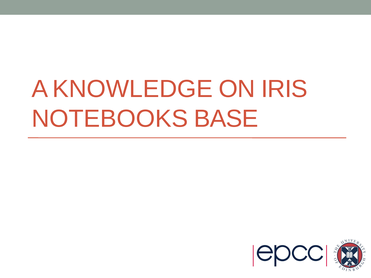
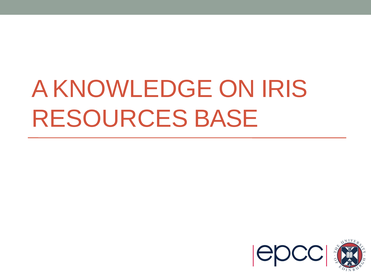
NOTEBOOKS: NOTEBOOKS -> RESOURCES (110, 119)
